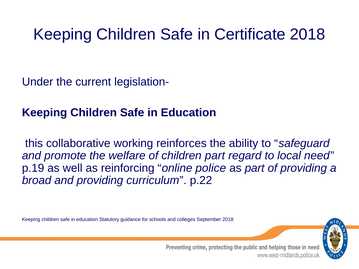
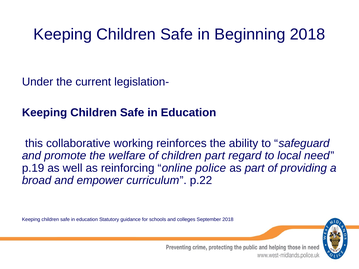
Certificate: Certificate -> Beginning (250, 34)
and providing: providing -> empower (100, 181)
